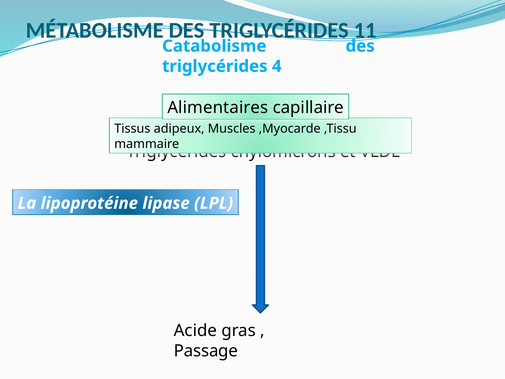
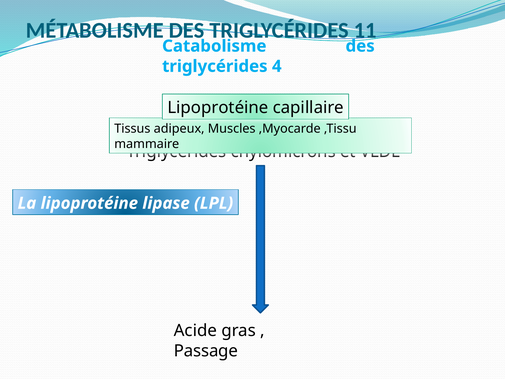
Alimentaires: Alimentaires -> Lipoprotéine (218, 108)
